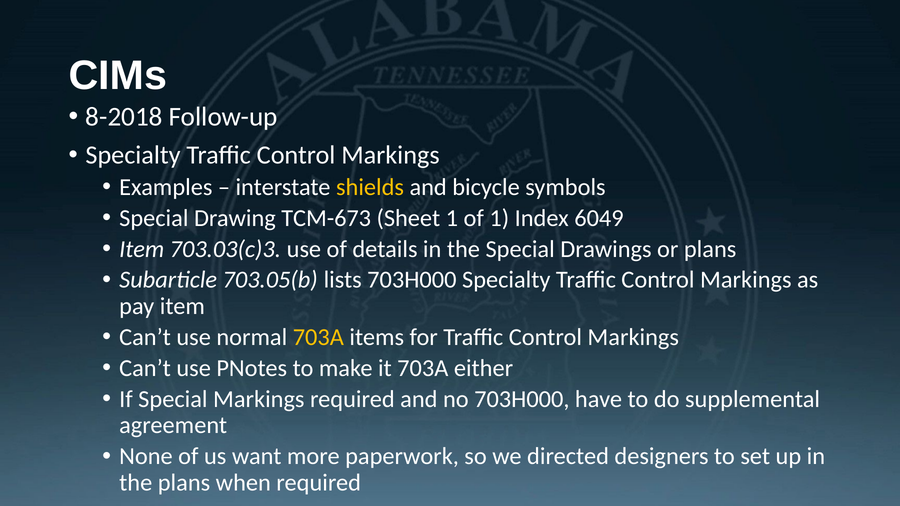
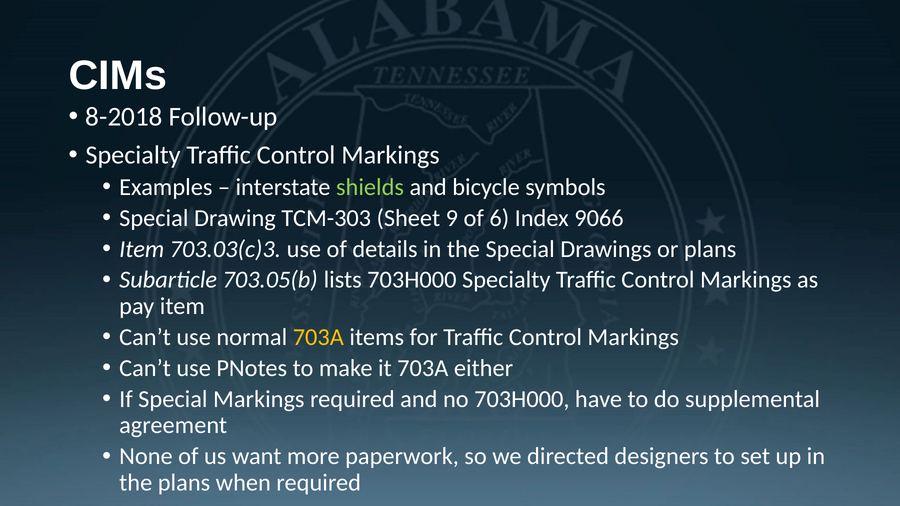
shields colour: yellow -> light green (370, 187)
TCM-673: TCM-673 -> TCM-303 (326, 218)
Sheet 1: 1 -> 9 (452, 218)
of 1: 1 -> 6 (499, 218)
6049: 6049 -> 9066 (599, 218)
